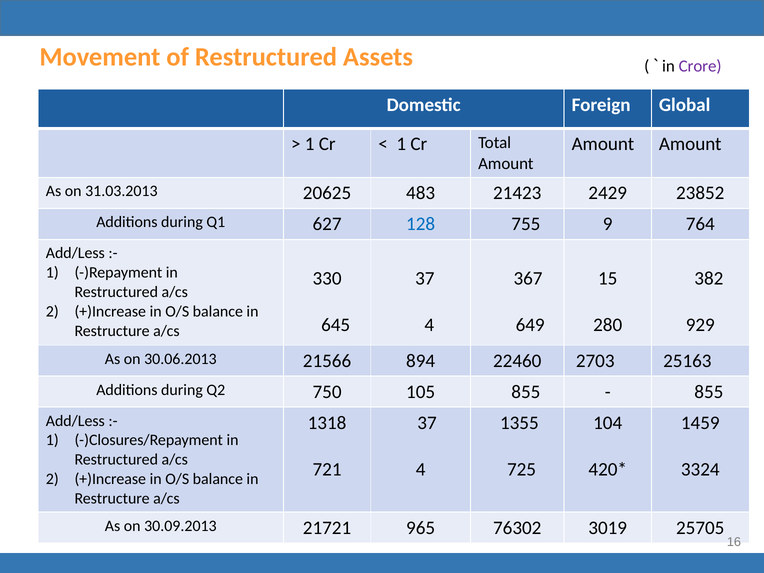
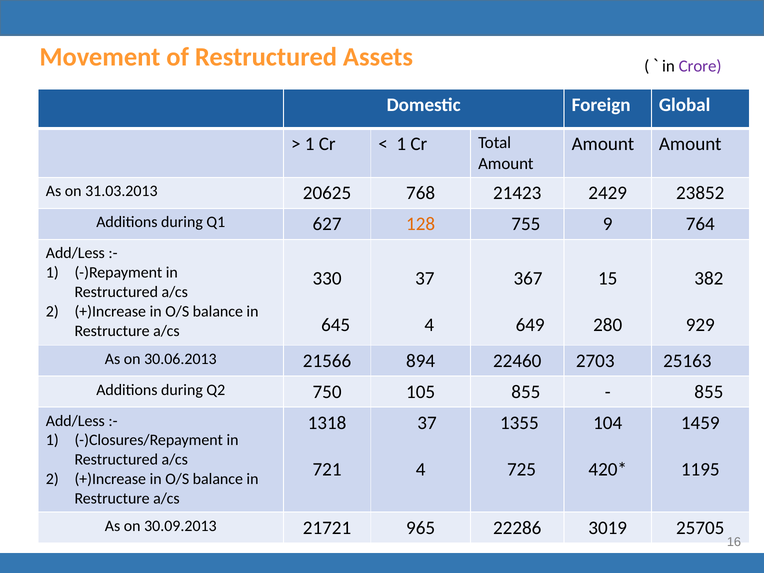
483: 483 -> 768 (421, 193)
128 colour: blue -> orange (421, 224)
3324: 3324 -> 1195 (700, 469)
76302: 76302 -> 22286 (517, 528)
